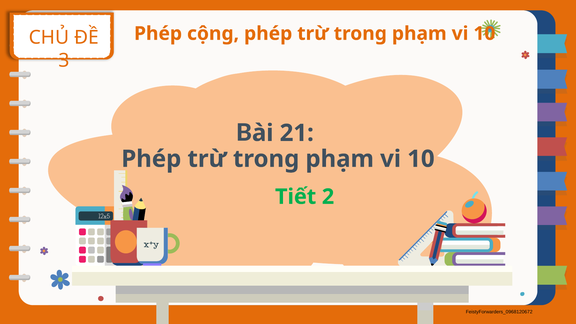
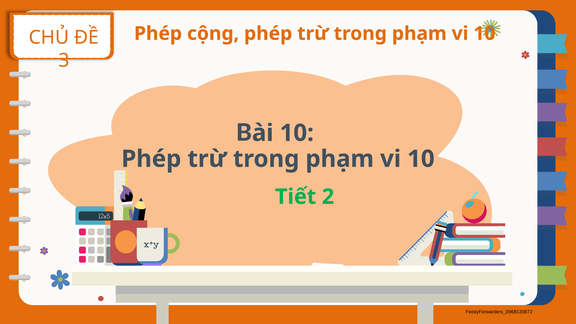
21: 21 -> 10 (297, 133)
